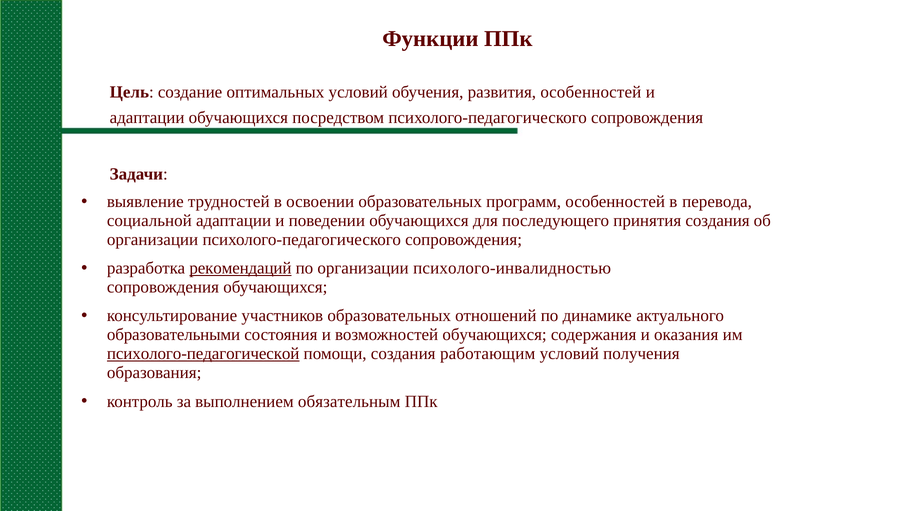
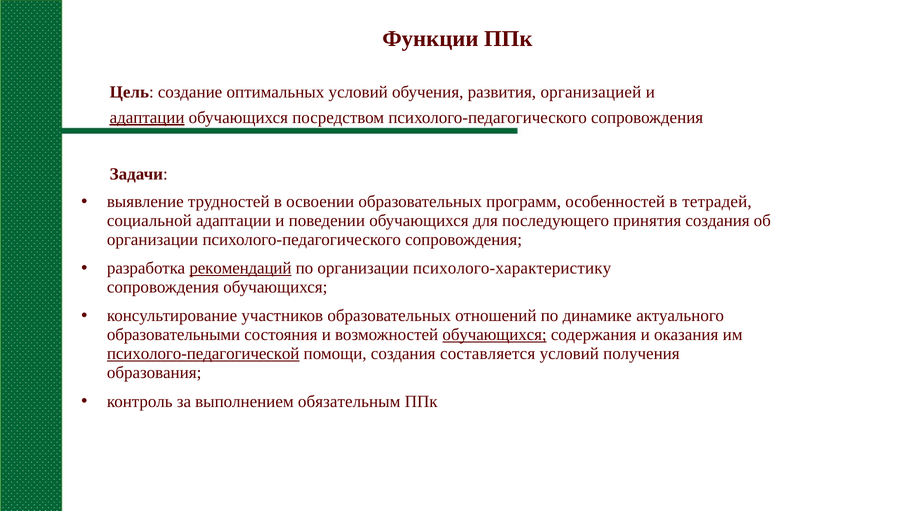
развития особенностей: особенностей -> организацией (591, 92)
адаптации underline: none -> present (147, 117)
перевода: перевода -> тетрадей (717, 202)
психолого-инвалидностью: психолого-инвалидностью -> психолого-характеристику (512, 268)
обучающихся underline: none -> present (495, 334)
работающим: работающим -> составляется (488, 353)
